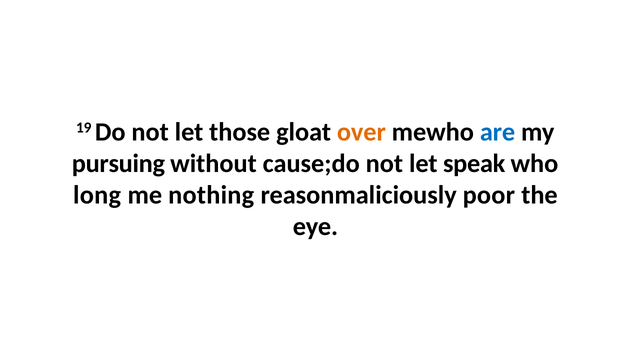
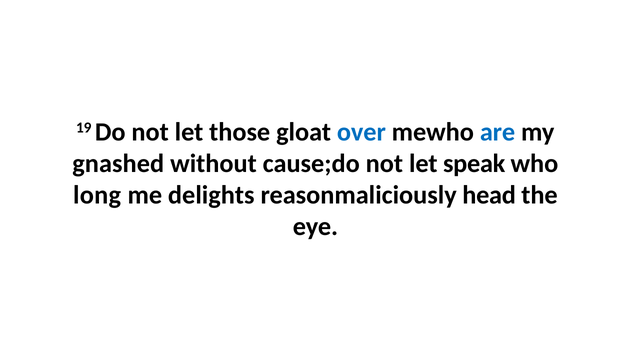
over colour: orange -> blue (361, 132)
pursuing: pursuing -> gnashed (118, 164)
nothing: nothing -> delights (211, 195)
poor: poor -> head (489, 195)
